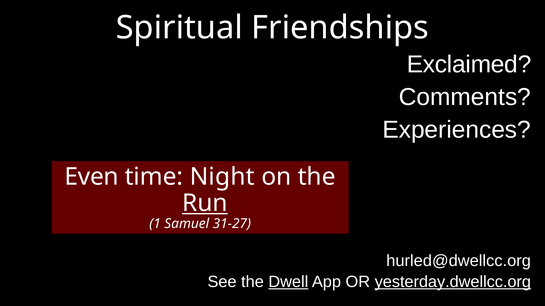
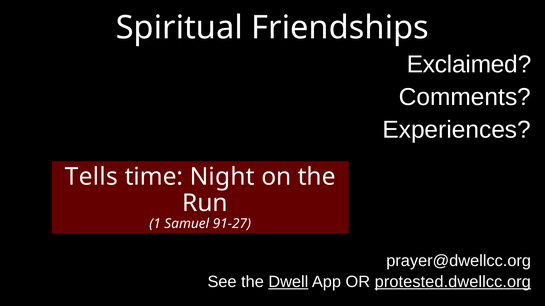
Even: Even -> Tells (91, 177)
Run underline: present -> none (205, 203)
31-27: 31-27 -> 91-27 (232, 224)
hurled@dwellcc.org: hurled@dwellcc.org -> prayer@dwellcc.org (459, 261)
yesterday.dwellcc.org: yesterday.dwellcc.org -> protested.dwellcc.org (453, 282)
